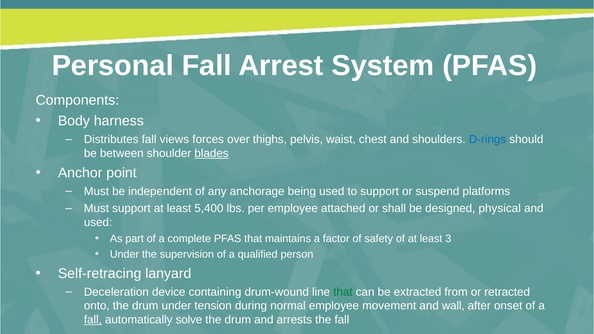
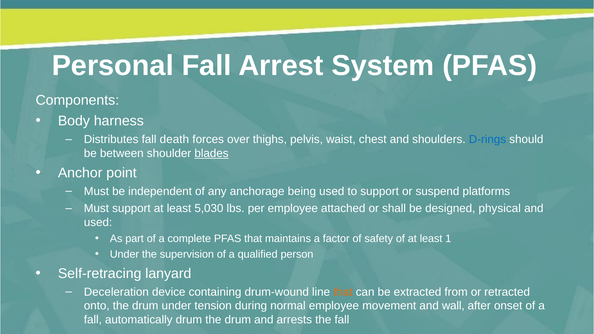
views: views -> death (174, 139)
5,400: 5,400 -> 5,030 (209, 208)
3: 3 -> 1 (448, 239)
that colour: green -> orange (343, 292)
fall underline: present -> none (93, 320)
automatically solve: solve -> drum (189, 320)
